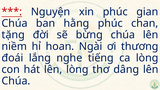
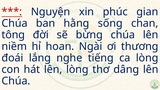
hằng phúc: phúc -> sống (110, 23)
tặng: tặng -> tông (13, 35)
